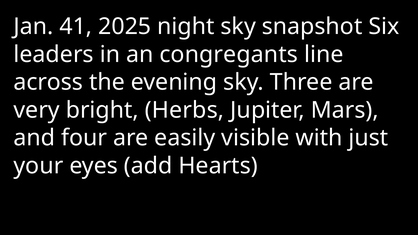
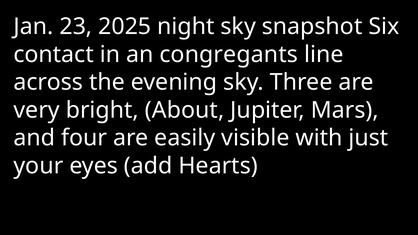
41: 41 -> 23 (76, 27)
leaders: leaders -> contact (54, 55)
Herbs: Herbs -> About (185, 110)
